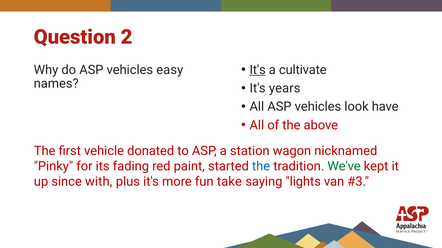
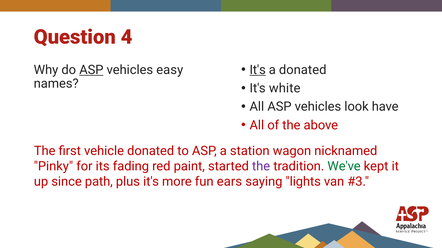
2: 2 -> 4 (127, 37)
a cultivate: cultivate -> donated (303, 70)
ASP underline: none -> present (91, 70)
years: years -> white (285, 88)
the colour: blue -> purple (261, 167)
with: with -> path (99, 182)
take: take -> ears (229, 182)
